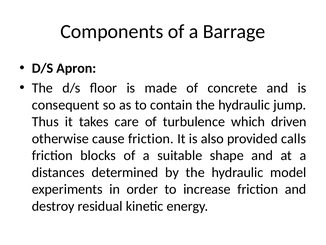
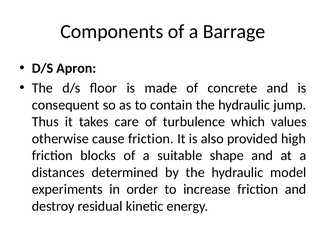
driven: driven -> values (289, 122)
calls: calls -> high (294, 138)
